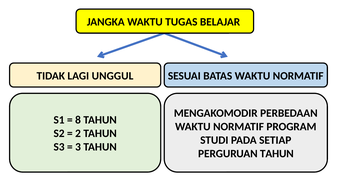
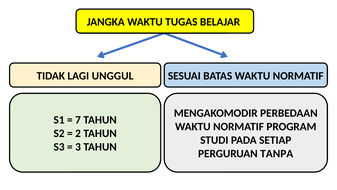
8: 8 -> 7 (78, 120)
PERGURUAN TAHUN: TAHUN -> TANPA (277, 153)
